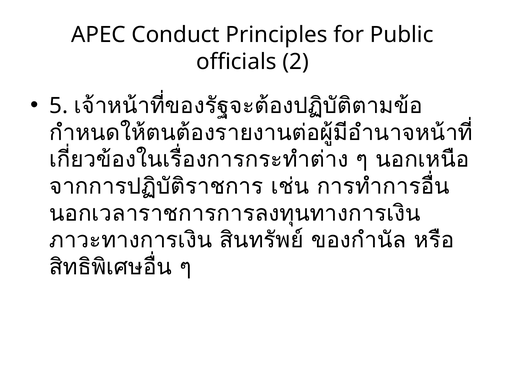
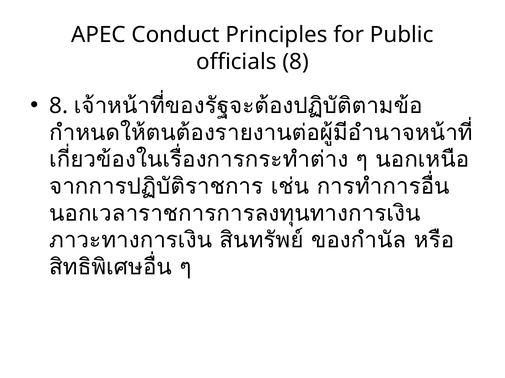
officials 2: 2 -> 8 (296, 62)
5: 5 -> 8 (59, 106)
